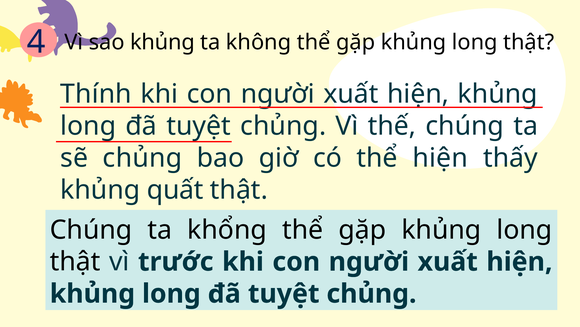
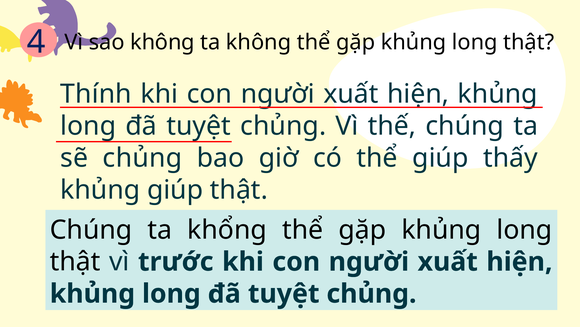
sao khủng: khủng -> không (162, 42)
thể hiện: hiện -> giúp (440, 158)
khủng quất: quất -> giúp (175, 190)
